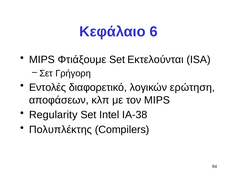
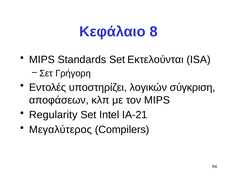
6: 6 -> 8 (154, 32)
Φτιάξουμε: Φτιάξουμε -> Standards (82, 60)
διαφορετικό: διαφορετικό -> υποστηρίζει (98, 87)
ερώτηση: ερώτηση -> σύγκριση (193, 87)
IA-38: IA-38 -> IA-21 (135, 115)
Πολυπλέκτης: Πολυπλέκτης -> Μεγαλύτερος (60, 129)
